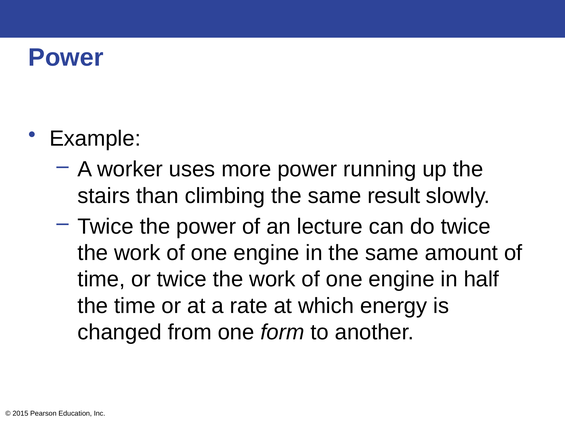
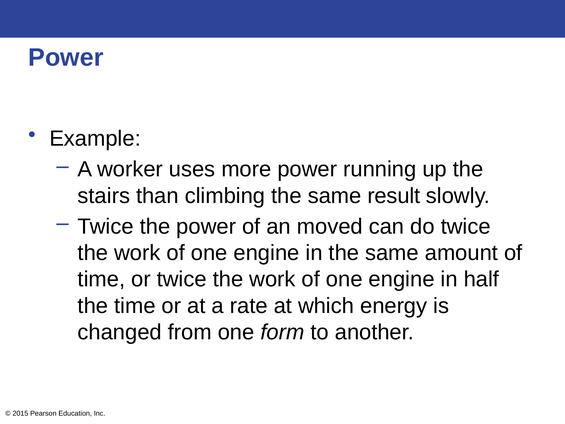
lecture: lecture -> moved (330, 226)
